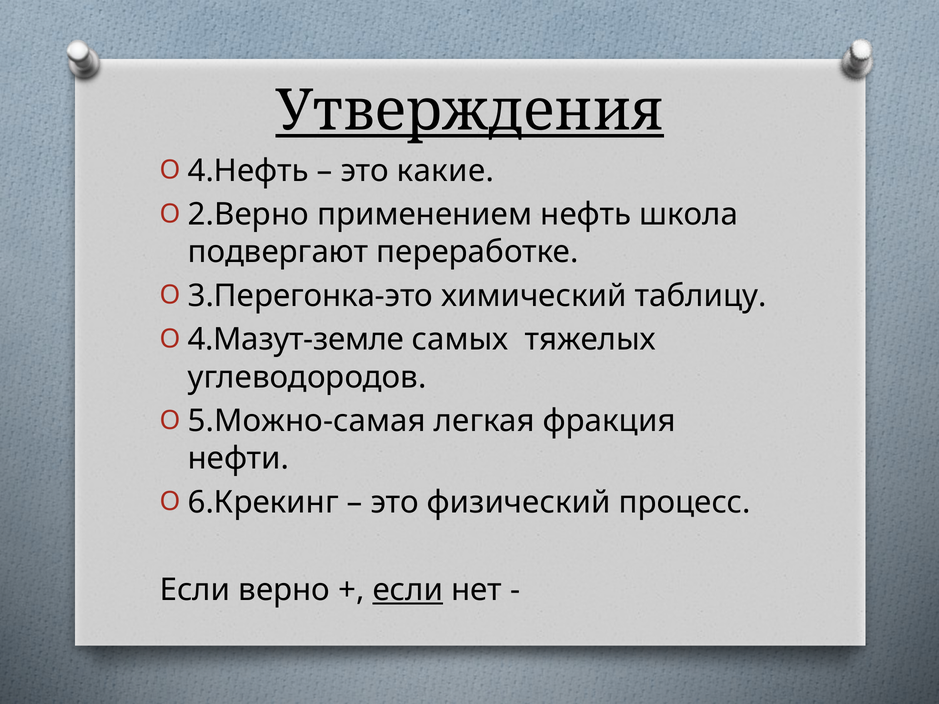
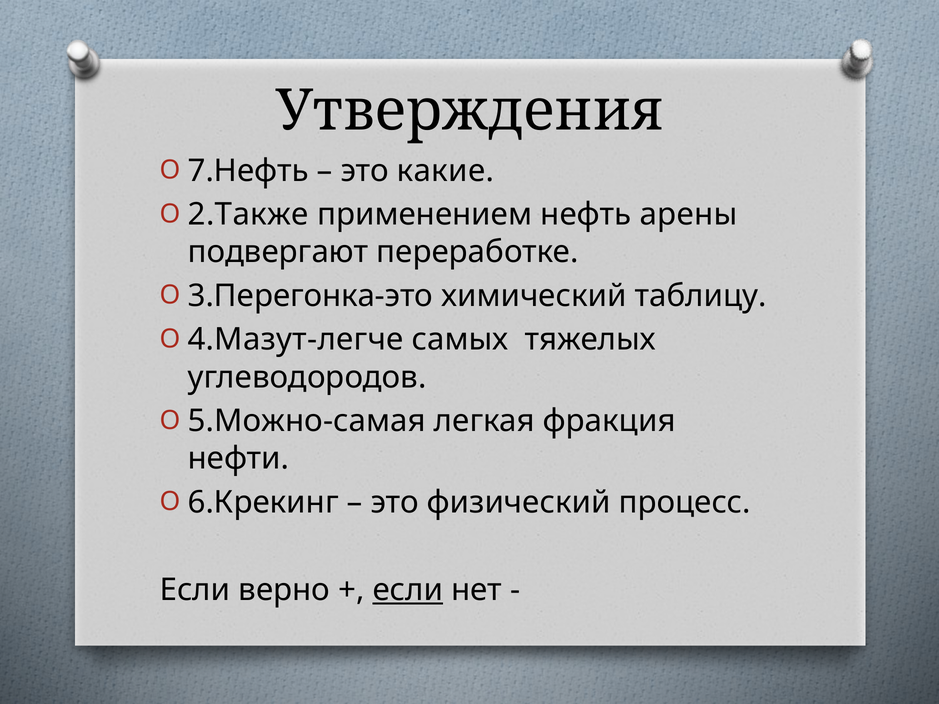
Утверждения underline: present -> none (470, 111)
4.Нефть: 4.Нефть -> 7.Нефть (248, 171)
2.Верно: 2.Верно -> 2.Также (248, 215)
школа: школа -> арены (689, 215)
4.Мазут-земле: 4.Мазут-земле -> 4.Мазут-легче (296, 340)
